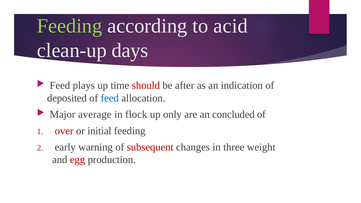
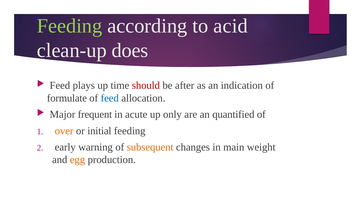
days: days -> does (130, 50)
deposited: deposited -> formulate (67, 98)
average: average -> frequent (95, 114)
flock: flock -> acute (136, 114)
concluded: concluded -> quantified (233, 114)
over colour: red -> orange (64, 131)
subsequent colour: red -> orange (150, 147)
three: three -> main (234, 147)
egg colour: red -> orange (77, 160)
